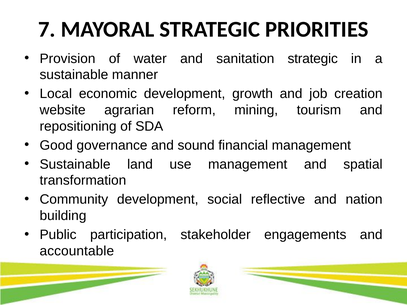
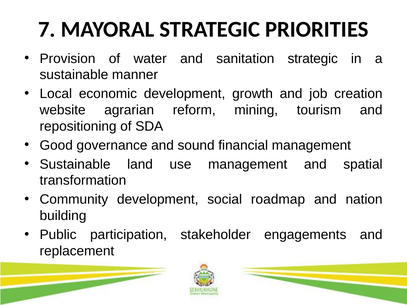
reflective: reflective -> roadmap (278, 200)
accountable: accountable -> replacement (77, 251)
